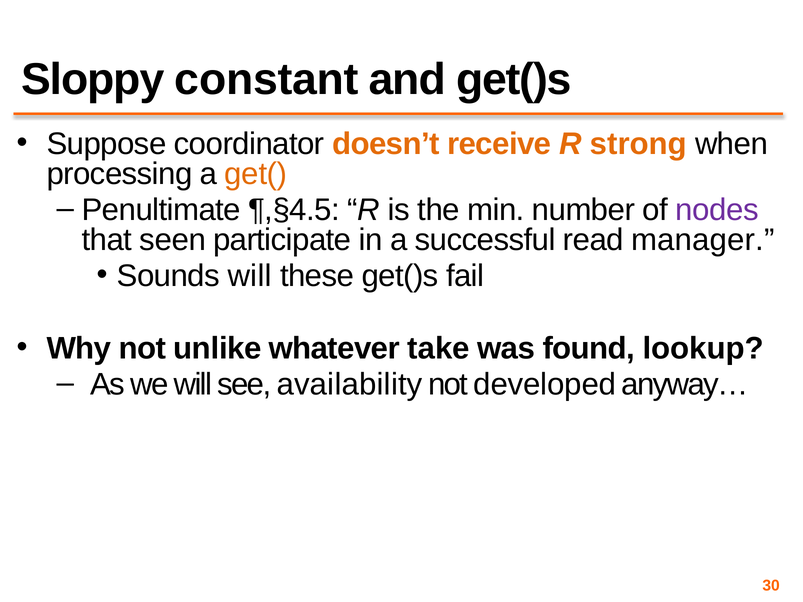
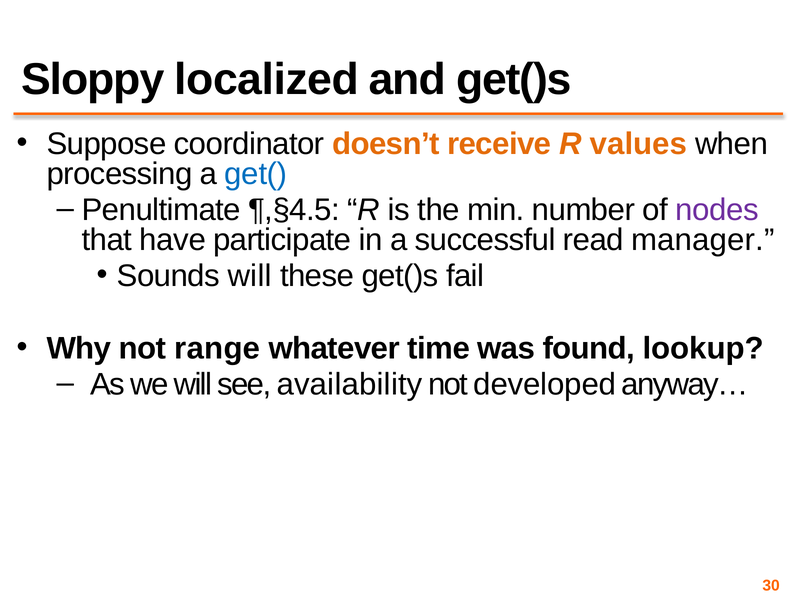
constant: constant -> localized (267, 80)
strong: strong -> values (638, 144)
get( colour: orange -> blue (256, 174)
seen: seen -> have (173, 240)
unlike: unlike -> range (217, 348)
take: take -> time (439, 348)
